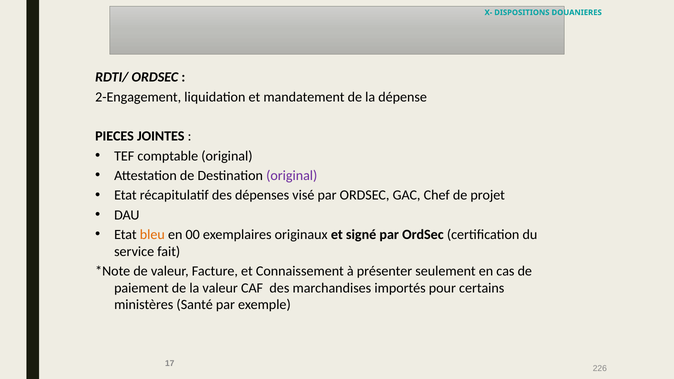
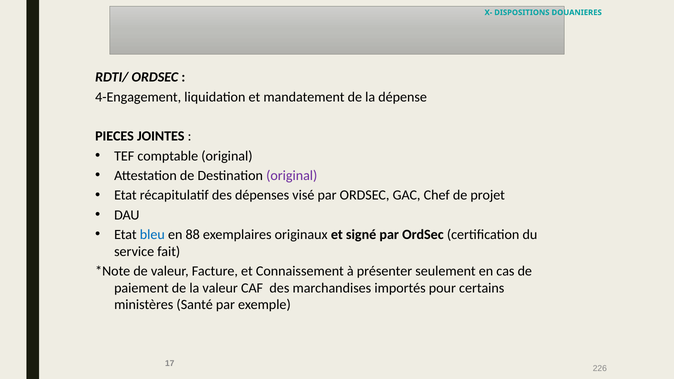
2-Engagement: 2-Engagement -> 4-Engagement (138, 97)
bleu colour: orange -> blue (152, 235)
00: 00 -> 88 (193, 235)
